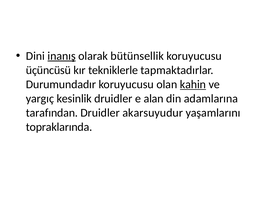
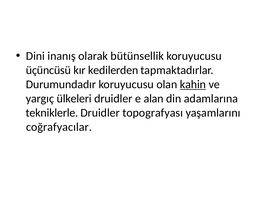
inanış underline: present -> none (62, 56)
tekniklerle: tekniklerle -> kedilerden (113, 70)
kesinlik: kesinlik -> ülkeleri (74, 98)
tarafından: tarafından -> tekniklerle (52, 113)
akarsuyudur: akarsuyudur -> topografyası (153, 113)
topraklarında: topraklarında -> coğrafyacılar (59, 127)
